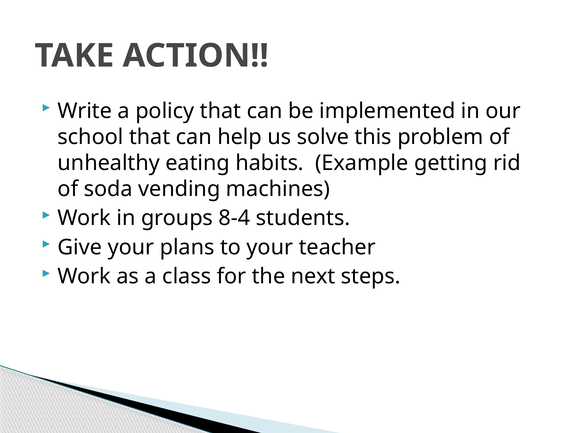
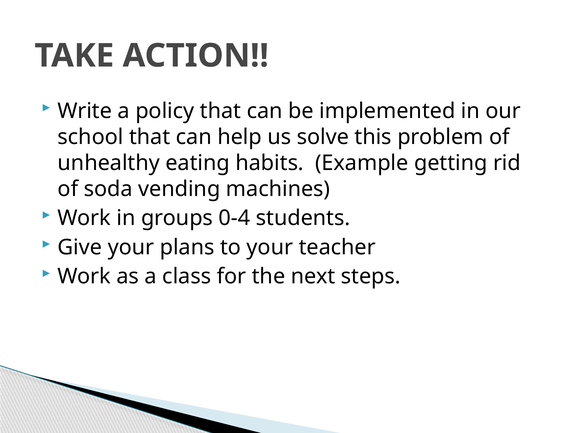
8-4: 8-4 -> 0-4 (234, 218)
